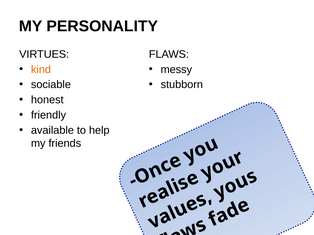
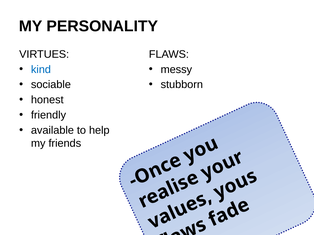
kind colour: orange -> blue (41, 70)
